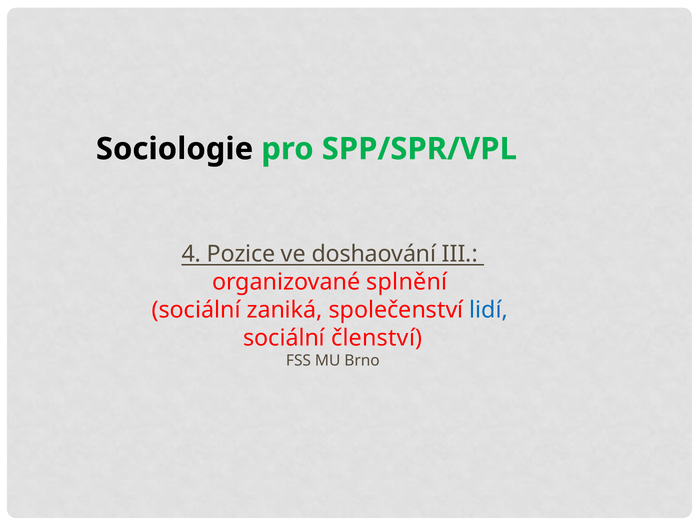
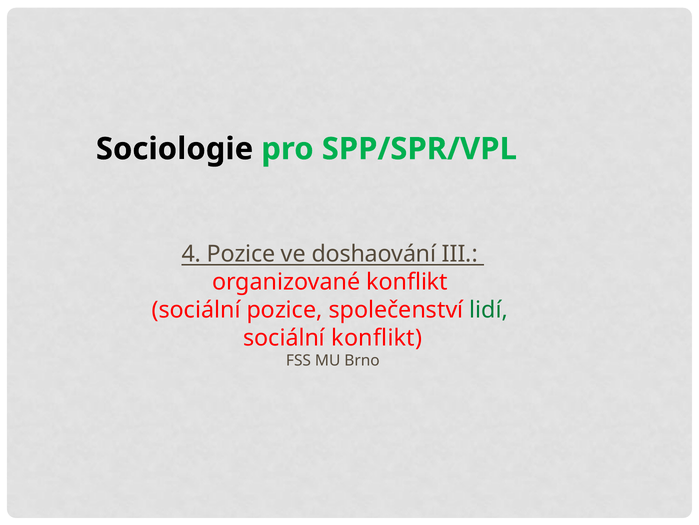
organizované splnění: splnění -> konflikt (407, 282)
sociální zaniká: zaniká -> pozice (285, 310)
lidí colour: blue -> green (489, 310)
sociální členství: členství -> konflikt (377, 338)
